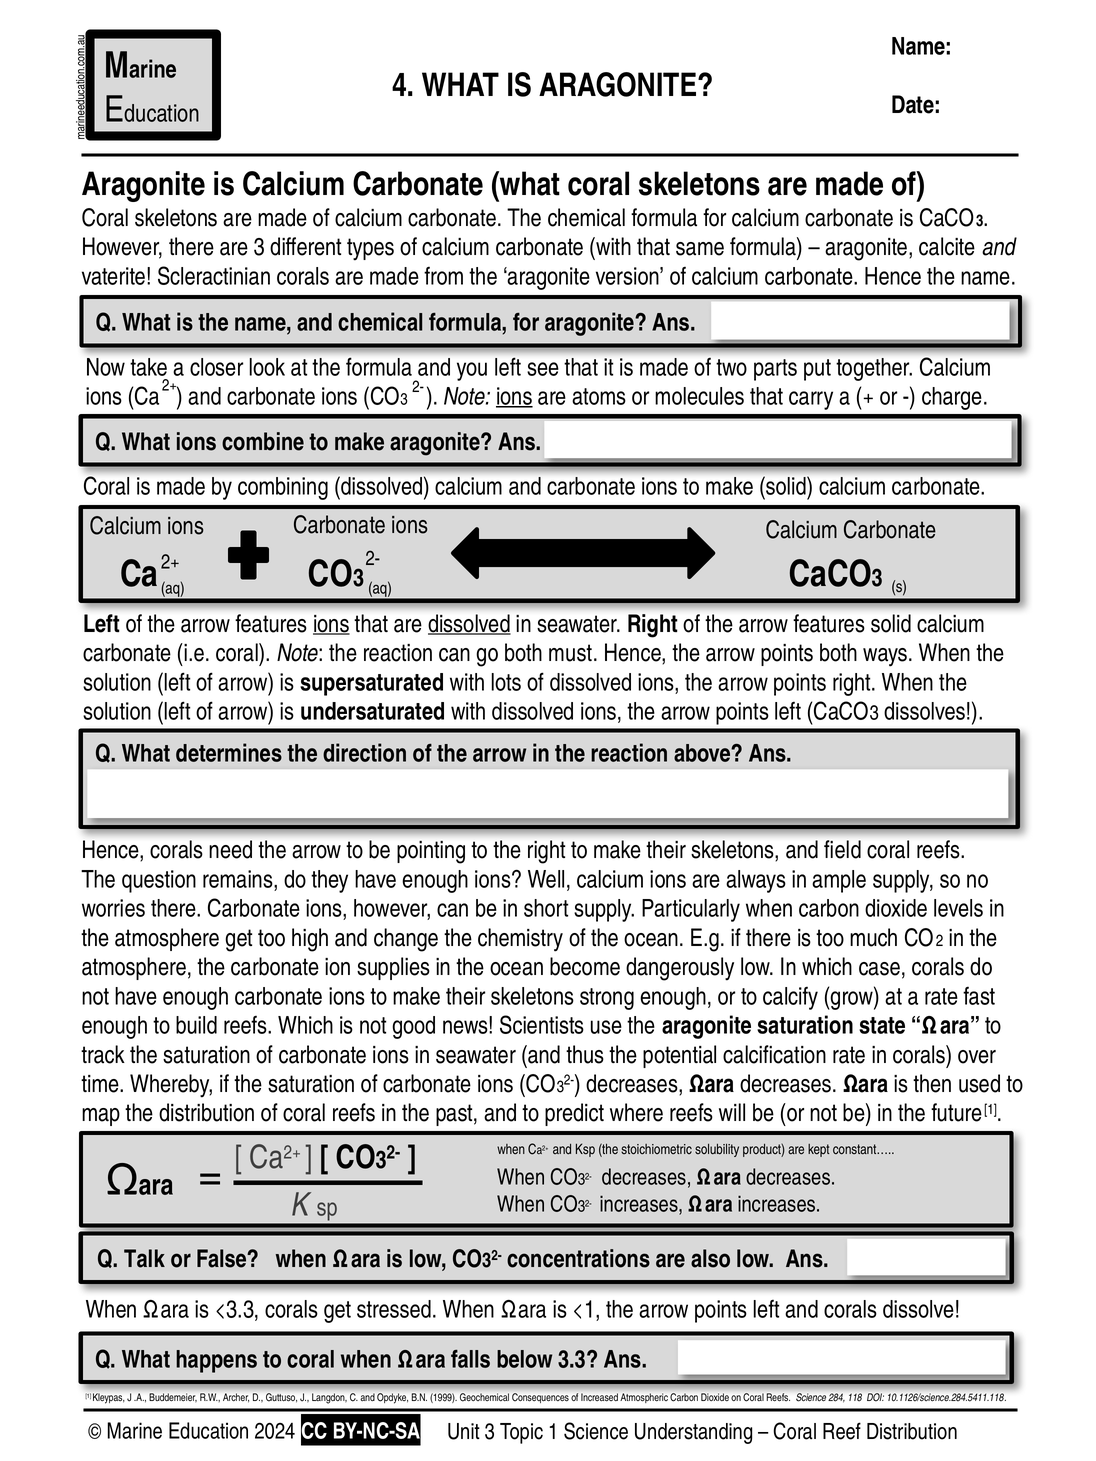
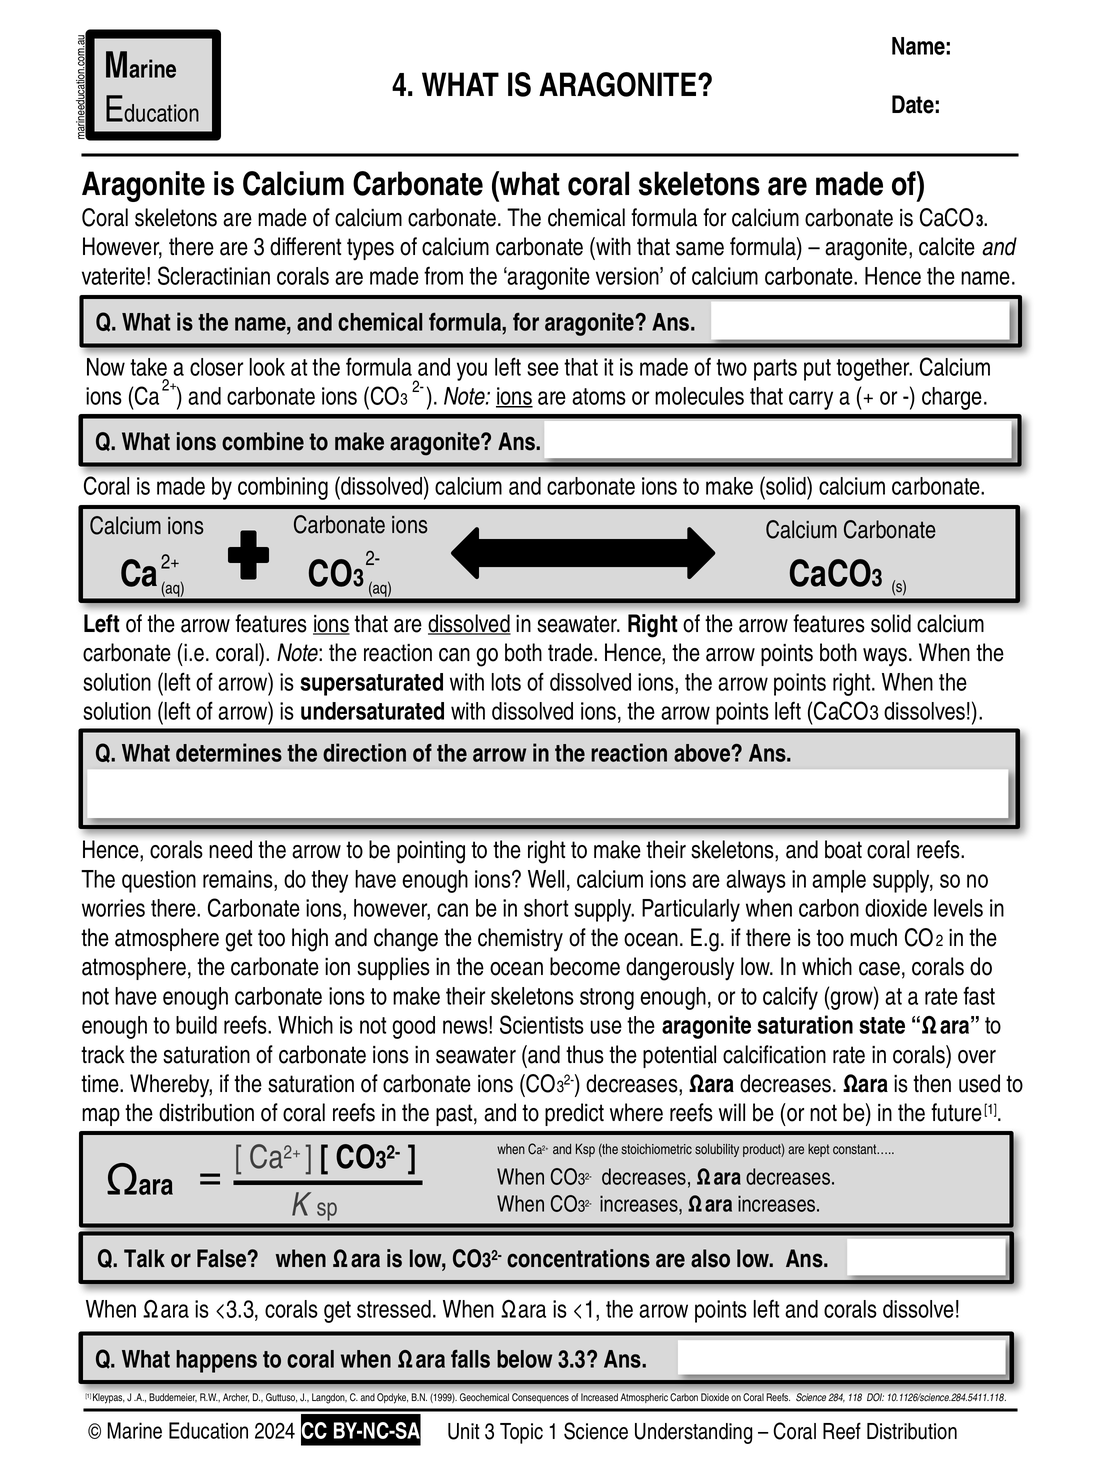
must: must -> trade (573, 654)
field: field -> boat (843, 851)
